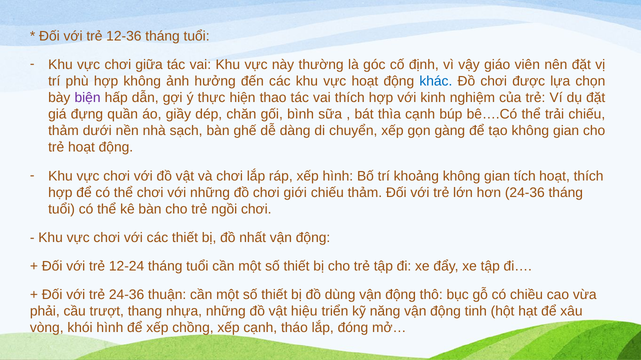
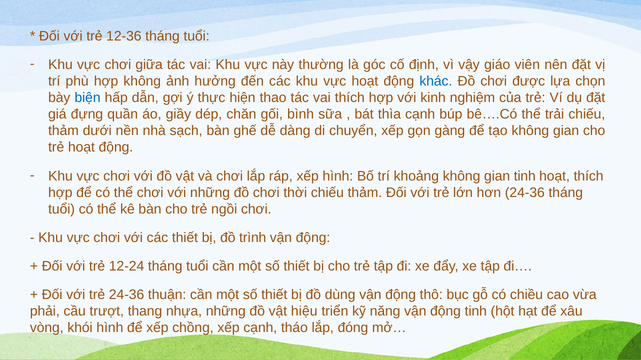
biện colour: purple -> blue (88, 98)
gian tích: tích -> tinh (525, 176)
giới: giới -> thời (295, 193)
nhất: nhất -> trình (253, 238)
